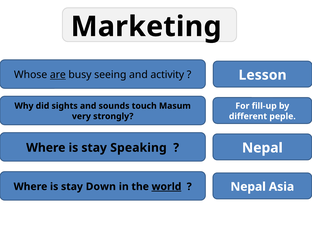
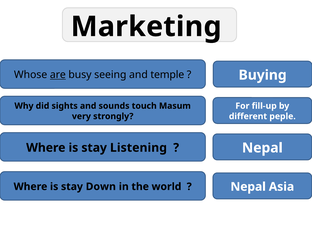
activity: activity -> temple (167, 75)
Lesson: Lesson -> Buying (263, 75)
Speaking: Speaking -> Listening (138, 148)
world underline: present -> none (166, 187)
